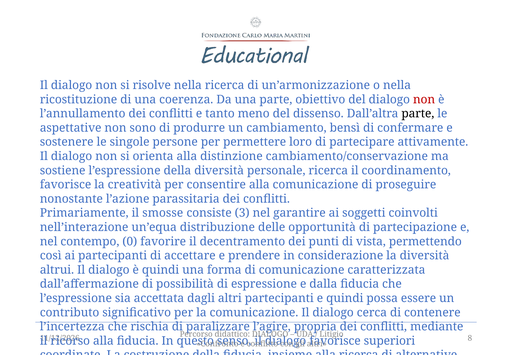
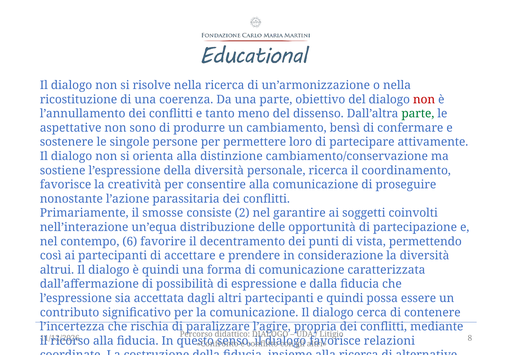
parte colour: black -> green (418, 113)
3: 3 -> 2 (242, 213)
0: 0 -> 6 (130, 241)
superiori: superiori -> relazioni (389, 340)
